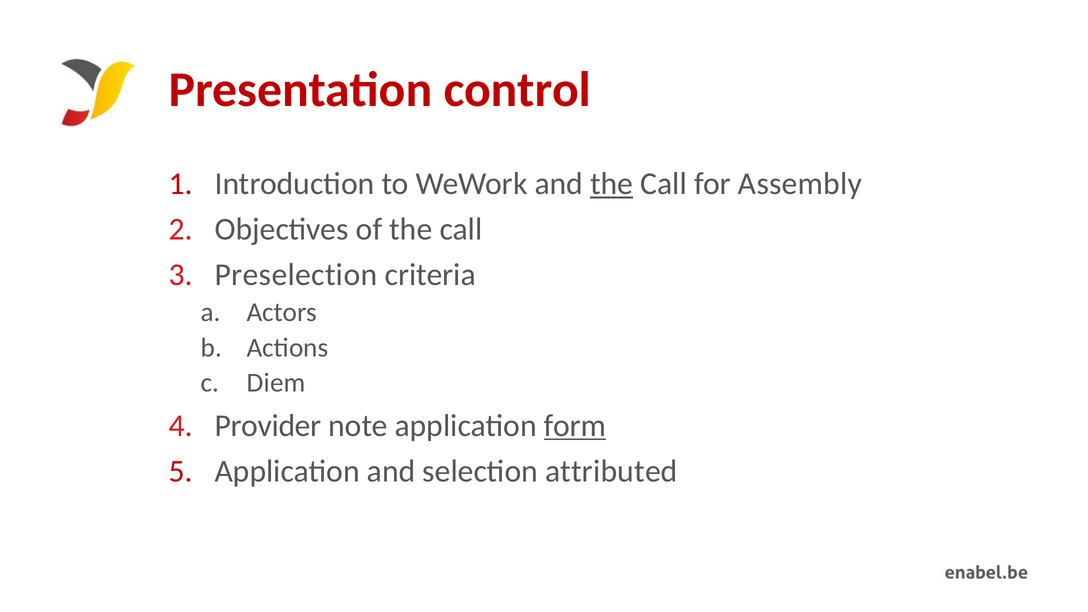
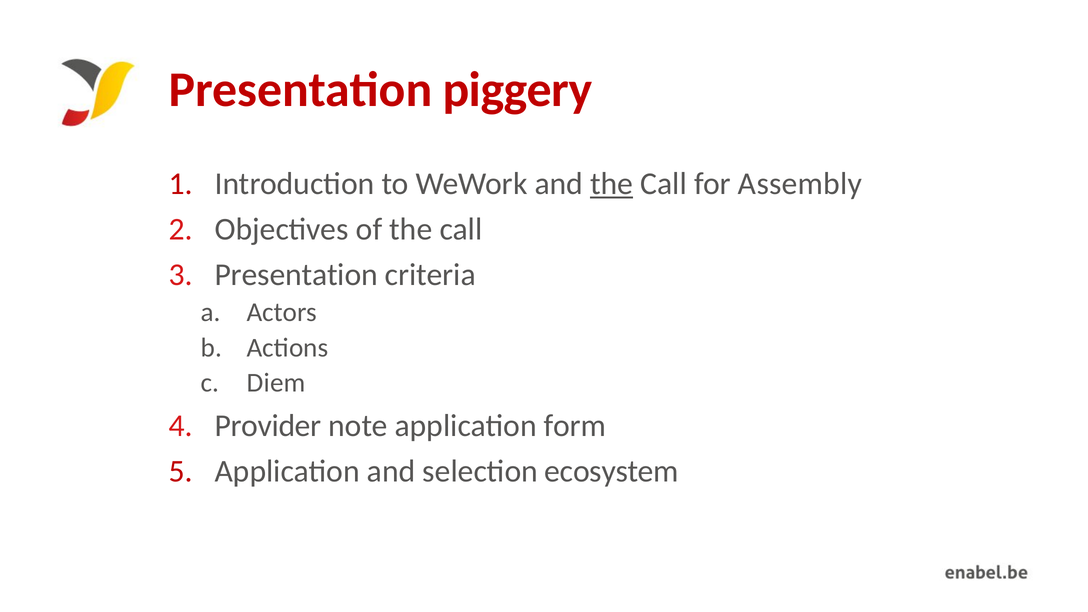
control: control -> piggery (517, 90)
Preselection: Preselection -> Presentation (296, 275)
form underline: present -> none (575, 426)
attributed: attributed -> ecosystem (612, 471)
